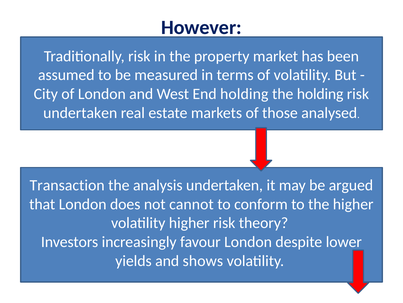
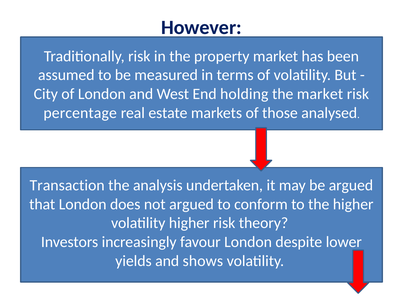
the holding: holding -> market (320, 94)
undertaken: undertaken -> percentage (80, 113)
not cannot: cannot -> argued (191, 204)
